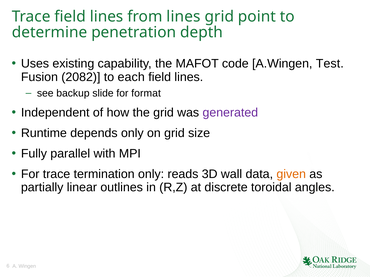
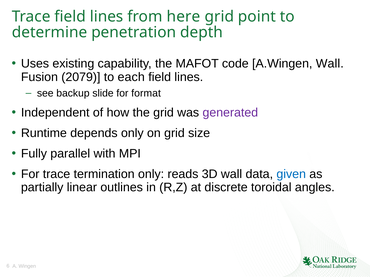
from lines: lines -> here (184, 17)
A.Wingen Test: Test -> Wall (330, 64)
2082: 2082 -> 2079 (81, 77)
given colour: orange -> blue (291, 174)
